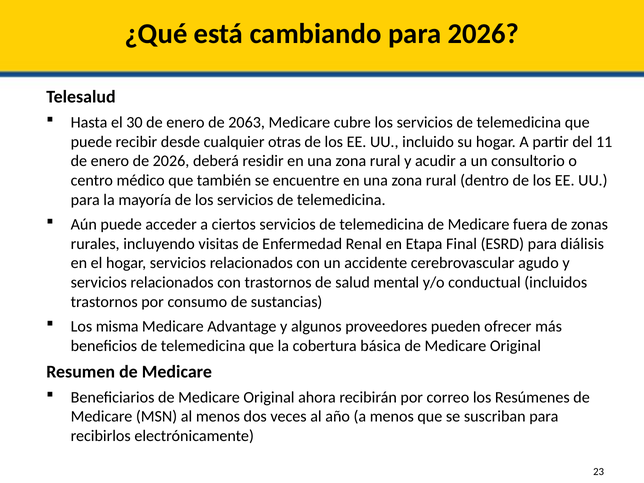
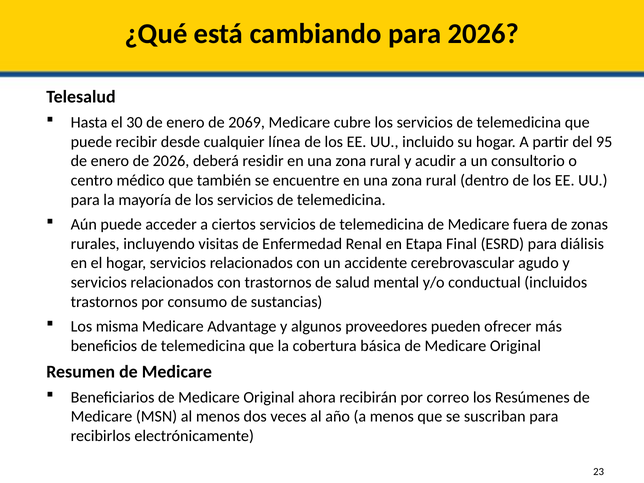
2063: 2063 -> 2069 (247, 123)
otras: otras -> línea (284, 142)
11: 11 -> 95 (604, 142)
